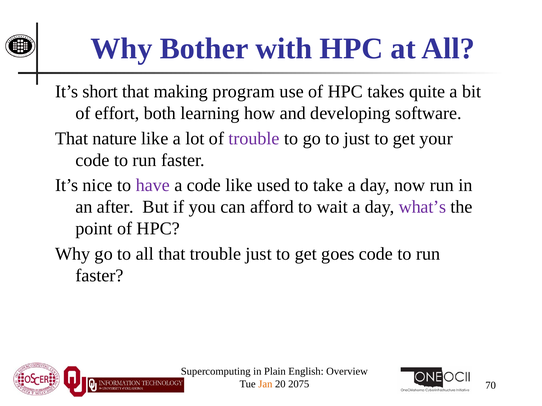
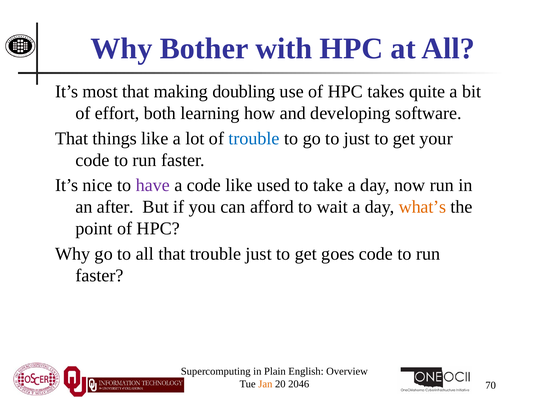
short: short -> most (100, 92)
program: program -> doubling (244, 92)
nature: nature -> things (115, 139)
trouble colour: purple -> blue (254, 139)
what’s colour: purple -> orange (423, 207)
2075: 2075 -> 2046 (299, 385)
